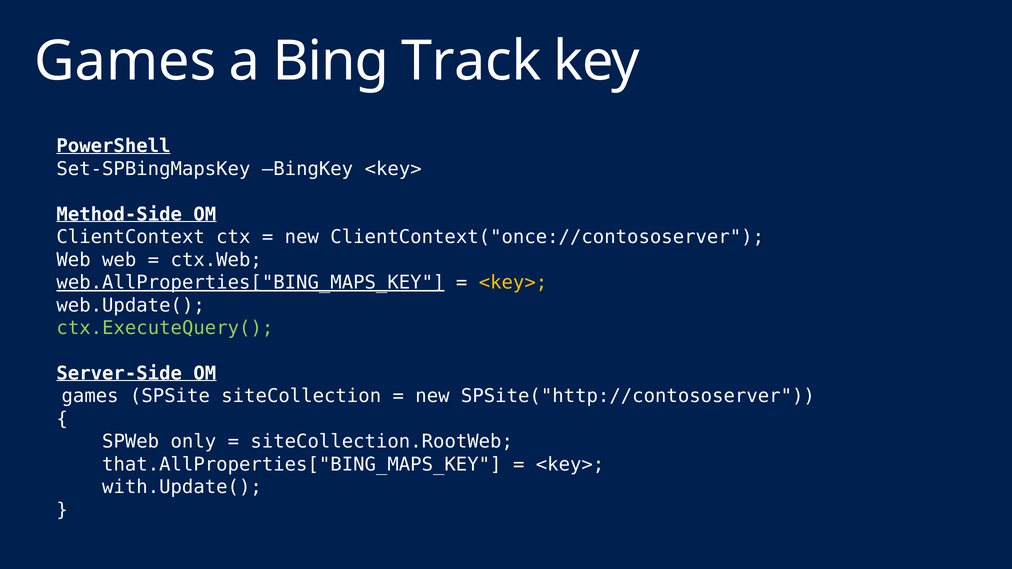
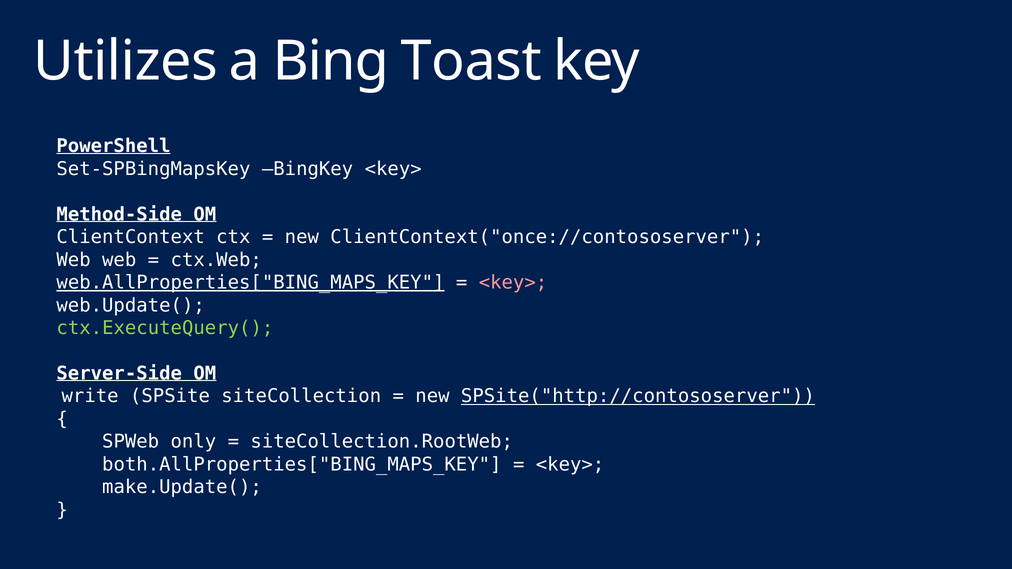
Games: Games -> Utilizes (126, 61)
Track: Track -> Toast (471, 61)
<key> colour: yellow -> pink (513, 283)
games: games -> write (90, 396)
SPSite("http://contososerver underline: none -> present (638, 396)
that.AllProperties["BING_MAPS_KEY: that.AllProperties["BING_MAPS_KEY -> both.AllProperties["BING_MAPS_KEY (302, 465)
with.Update(: with.Update( -> make.Update( (182, 487)
